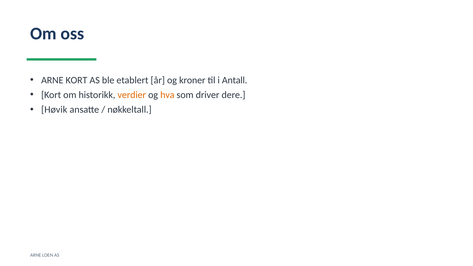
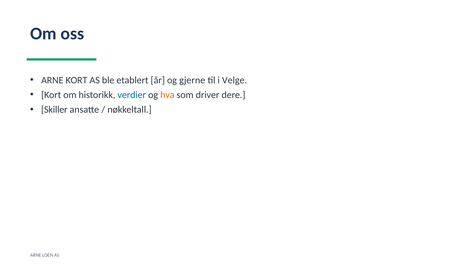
kroner: kroner -> gjerne (192, 80)
Antall: Antall -> Velge (235, 80)
verdier colour: orange -> blue (132, 95)
Høvik: Høvik -> Skiller (54, 110)
